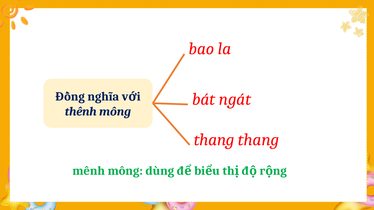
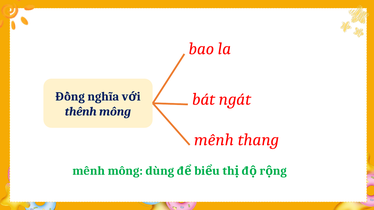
thang: thang -> mênh (214, 140)
